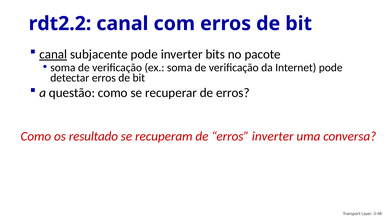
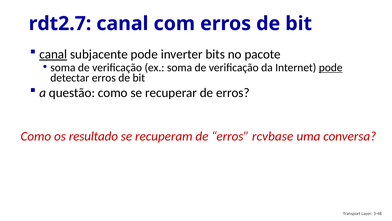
rdt2.2: rdt2.2 -> rdt2.7 (60, 24)
pode underline: none -> present (331, 67)
erros inverter: inverter -> rcvbase (273, 136)
